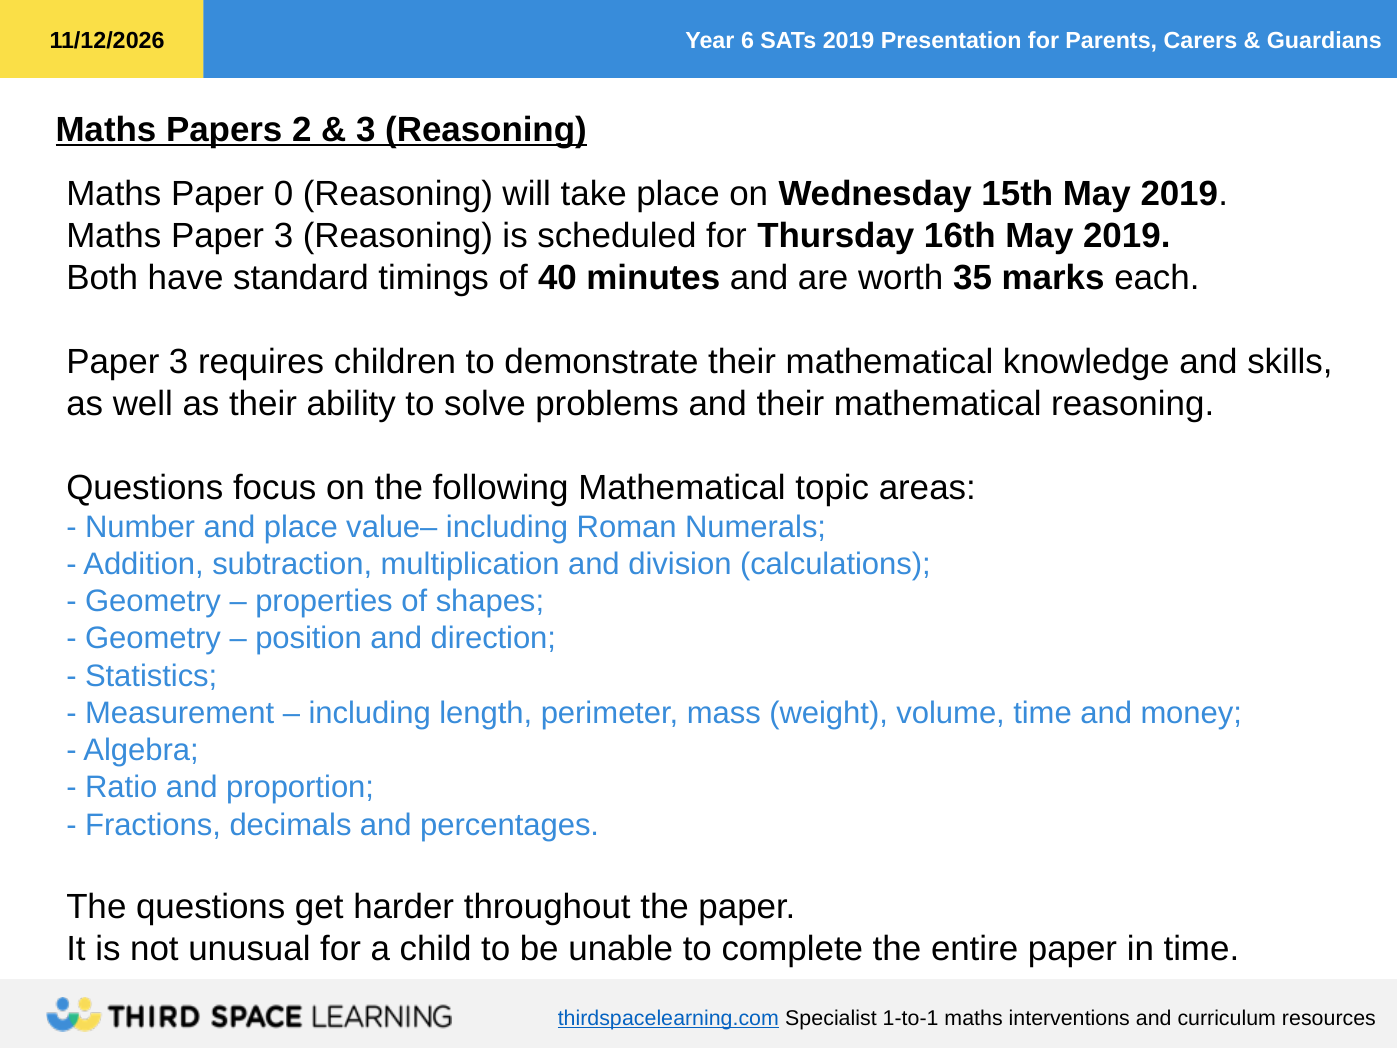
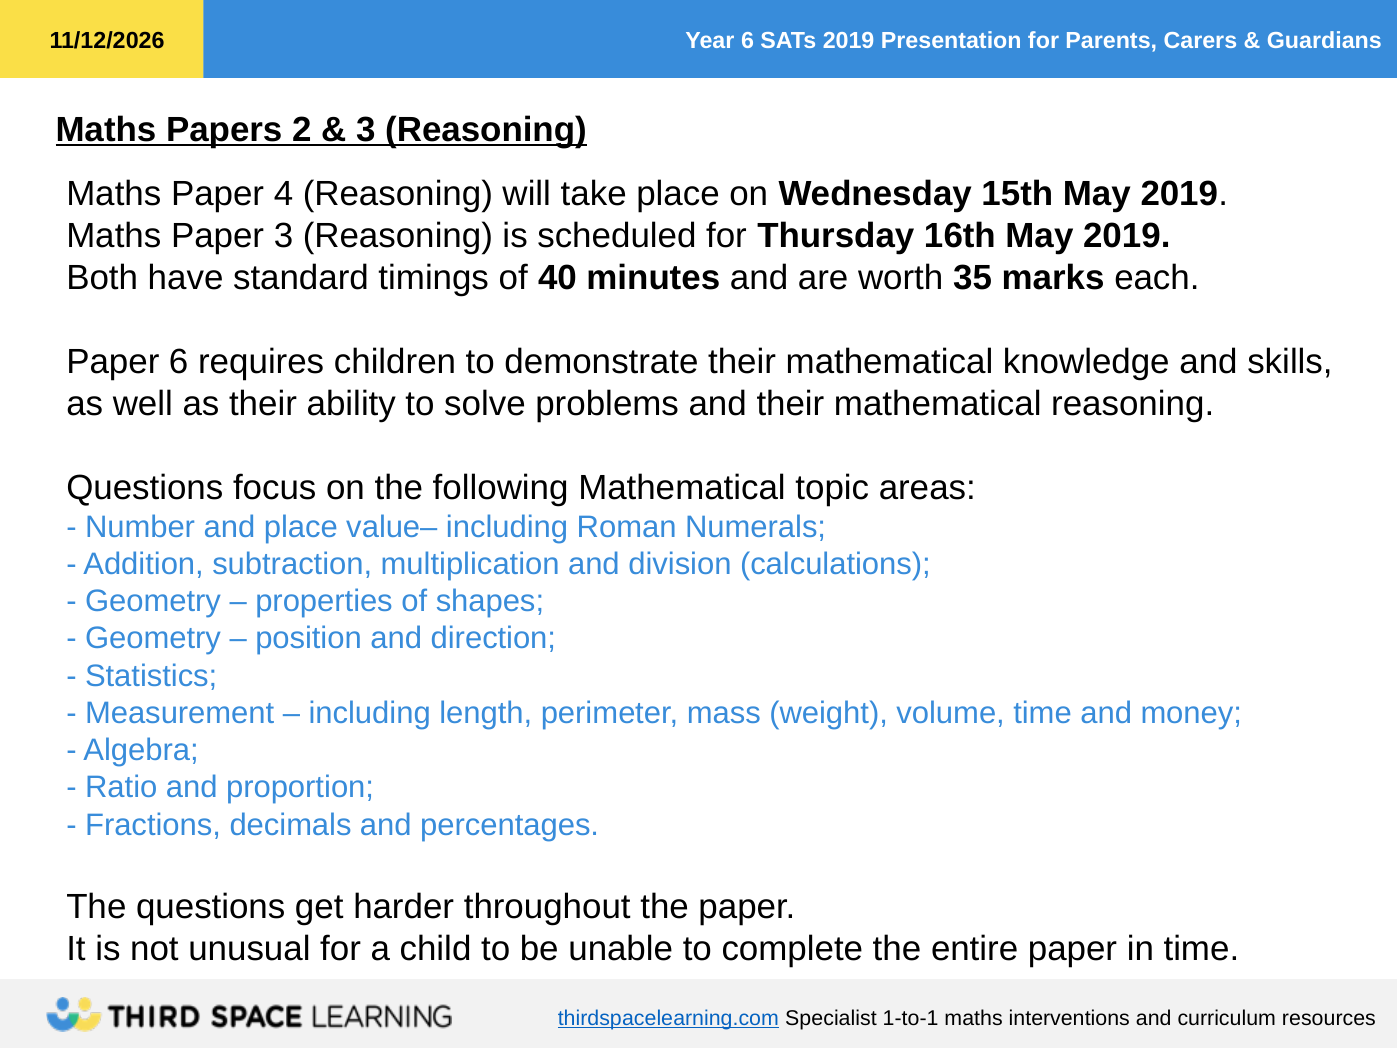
0: 0 -> 4 (283, 194)
3: 3 -> 6 (179, 362)
